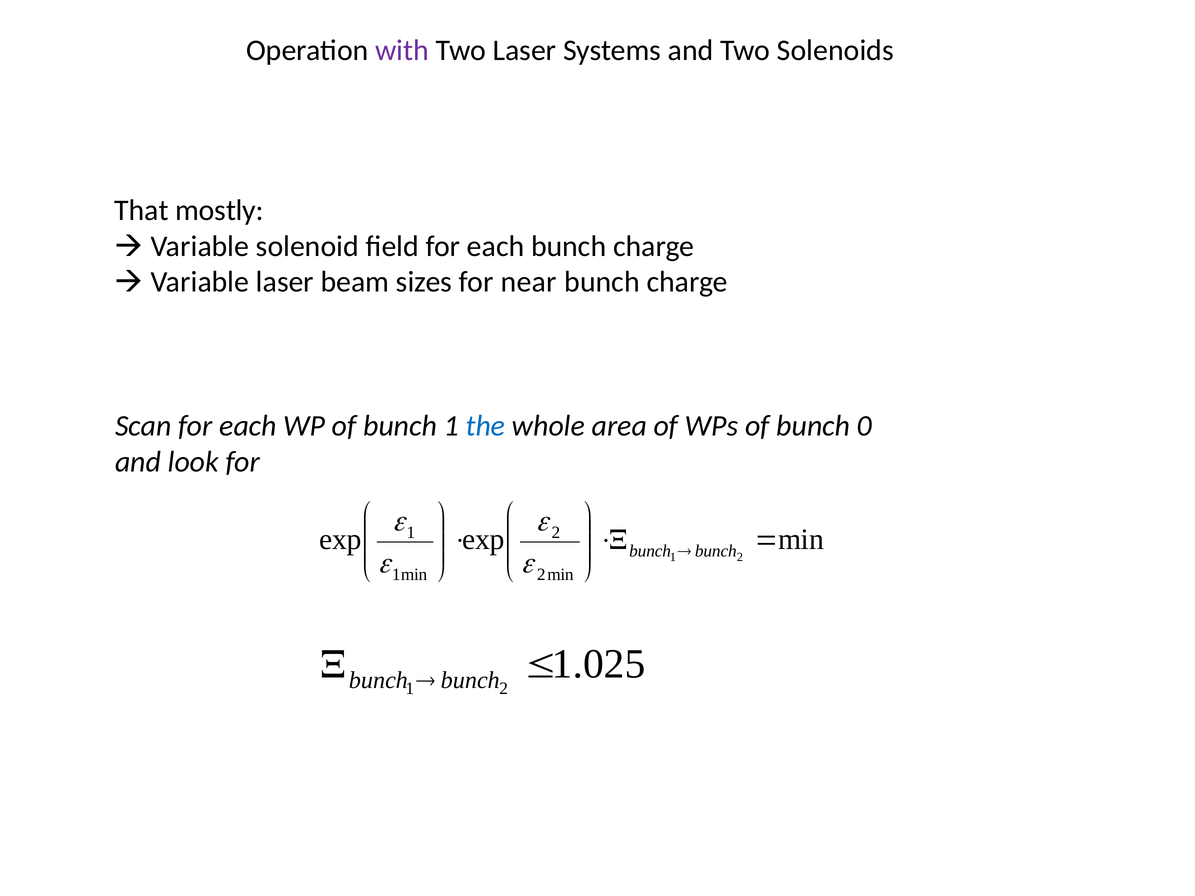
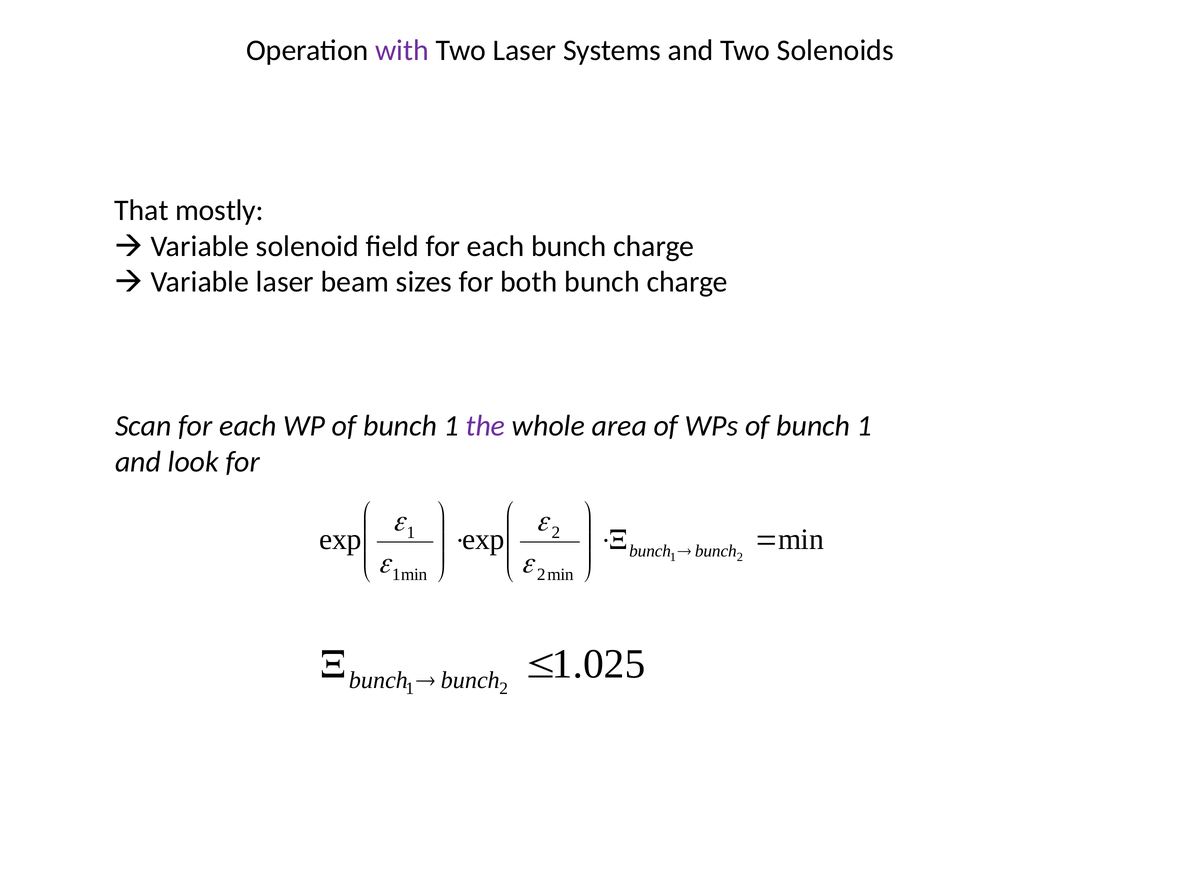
near: near -> both (529, 282)
the colour: blue -> purple (485, 426)
WPs of bunch 0: 0 -> 1 (864, 426)
